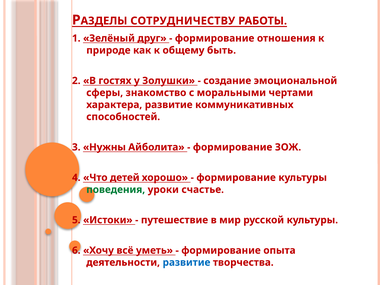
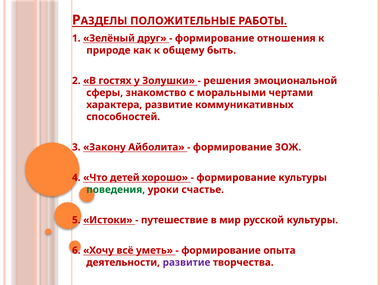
СОТРУДНИЧЕСТВУ: СОТРУДНИЧЕСТВУ -> ПОЛОЖИТЕЛЬНЫЕ (183, 21)
создание: создание -> решения (227, 81)
Нужны: Нужны -> Закону (104, 147)
развитие colour: blue -> purple (186, 262)
